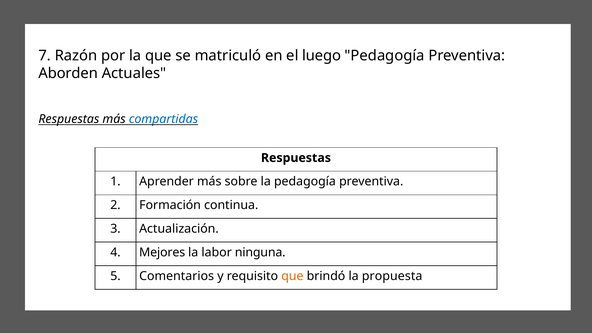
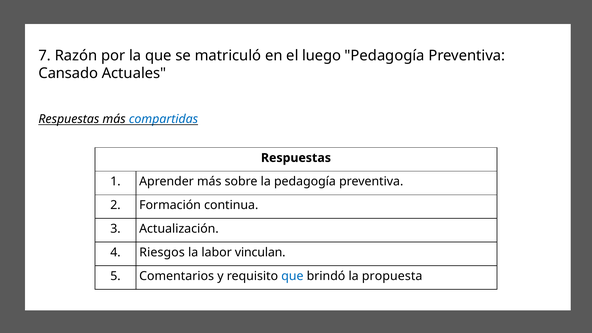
Aborden: Aborden -> Cansado (68, 73)
Mejores: Mejores -> Riesgos (162, 252)
ninguna: ninguna -> vinculan (260, 252)
que colour: orange -> blue (292, 276)
